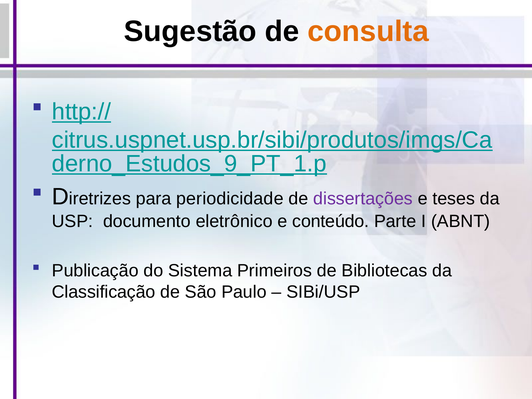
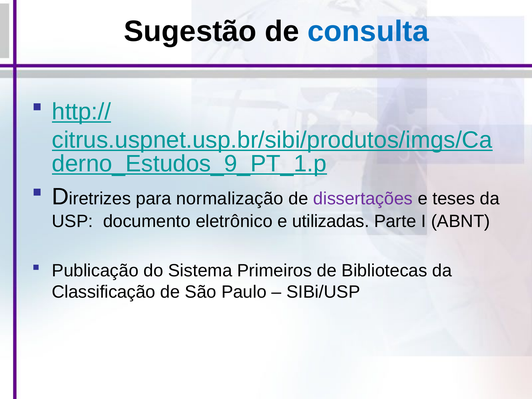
consulta colour: orange -> blue (368, 31)
periodicidade: periodicidade -> normalização (230, 199)
conteúdo: conteúdo -> utilizadas (331, 221)
